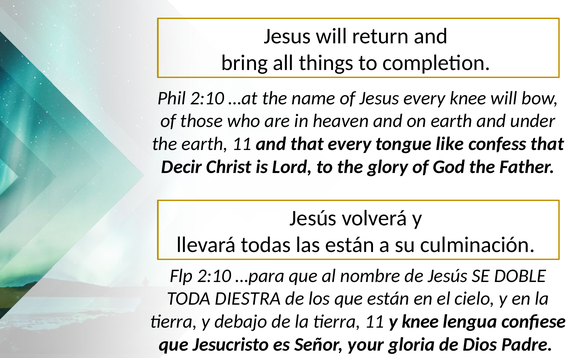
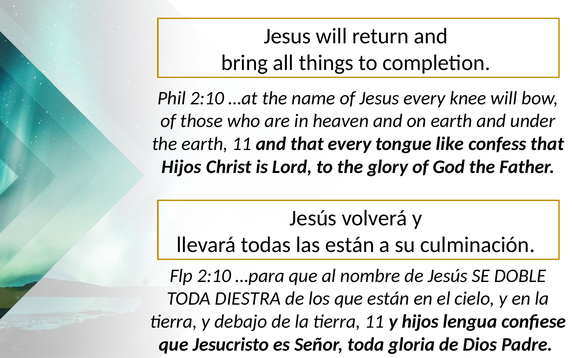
Decir: Decir -> Hijos (182, 167)
y knee: knee -> hijos (420, 321)
Señor your: your -> toda (366, 344)
